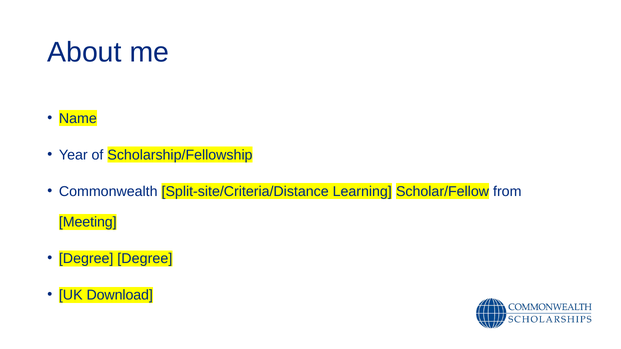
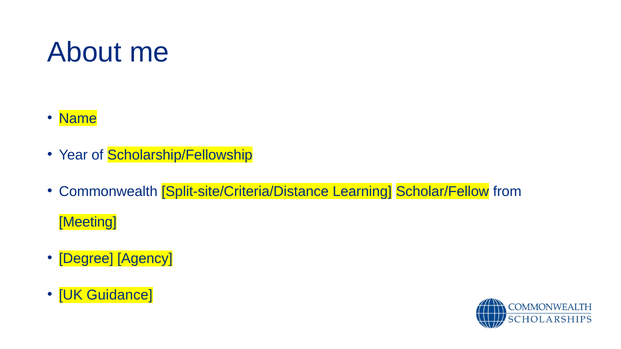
Degree Degree: Degree -> Agency (145, 259)
Download: Download -> Guidance (120, 295)
